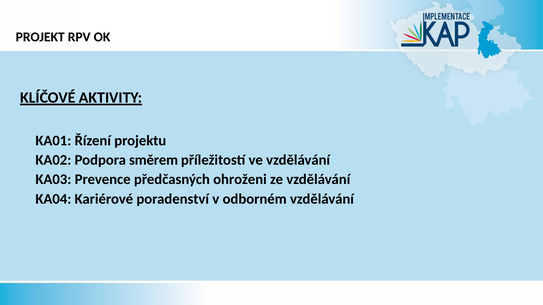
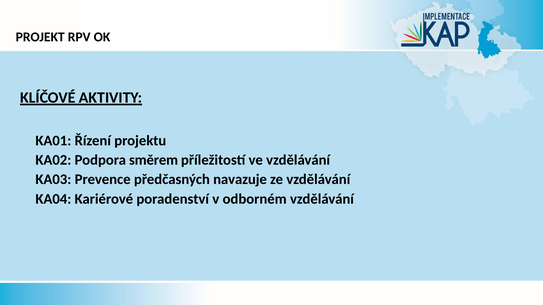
ohroženi: ohroženi -> navazuje (240, 180)
